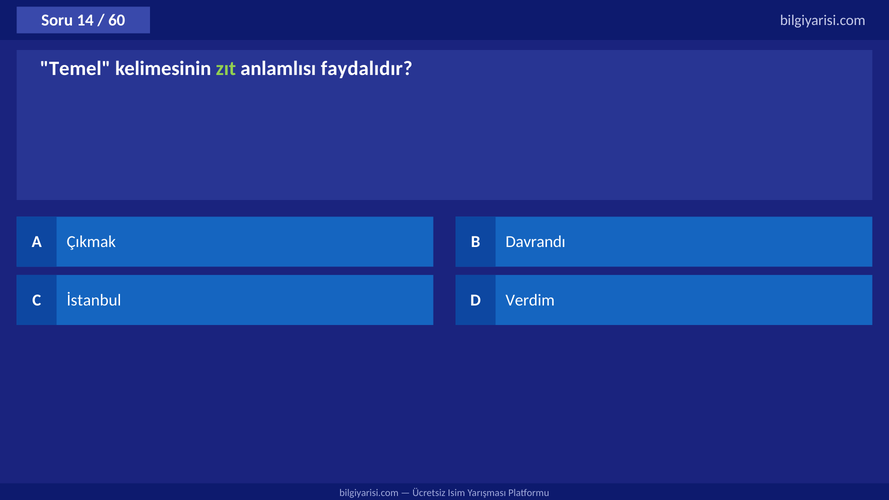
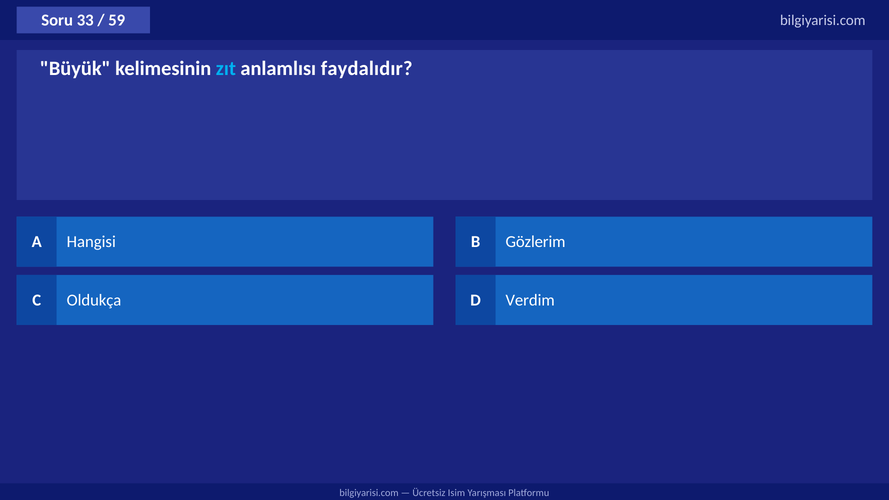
14: 14 -> 33 (85, 20)
60: 60 -> 59 (117, 20)
Temel: Temel -> Büyük (75, 68)
zıt colour: light green -> light blue (226, 68)
Çıkmak: Çıkmak -> Hangisi (91, 242)
Davrandı: Davrandı -> Gözlerim (536, 242)
İstanbul: İstanbul -> Oldukça (94, 300)
